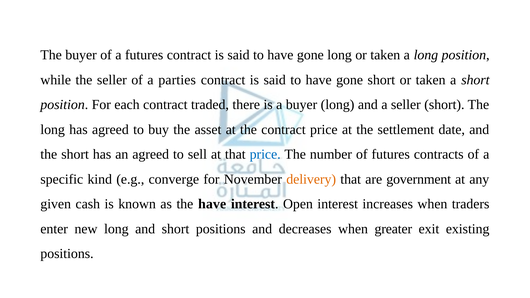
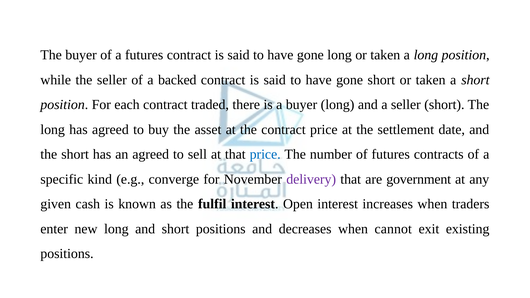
parties: parties -> backed (177, 80)
delivery colour: orange -> purple (311, 179)
the have: have -> fulfil (212, 204)
greater: greater -> cannot (393, 229)
